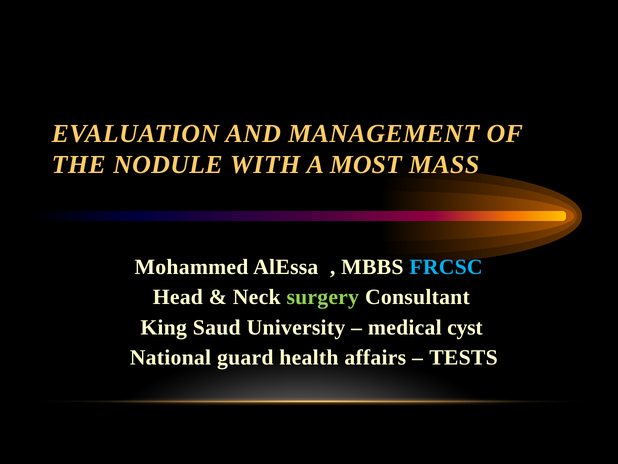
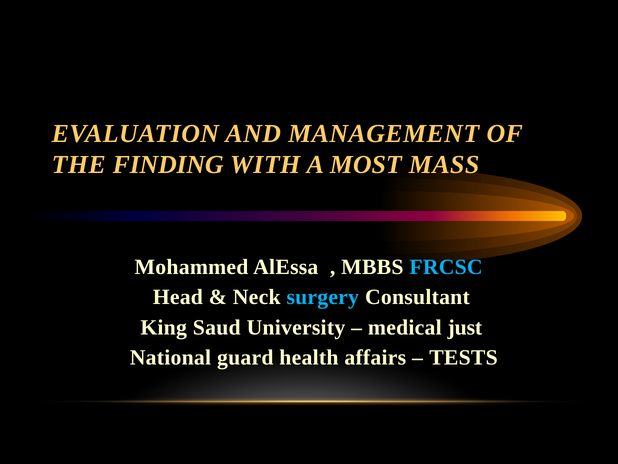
NODULE: NODULE -> FINDING (168, 165)
surgery colour: light green -> light blue (323, 297)
cyst: cyst -> just (465, 327)
